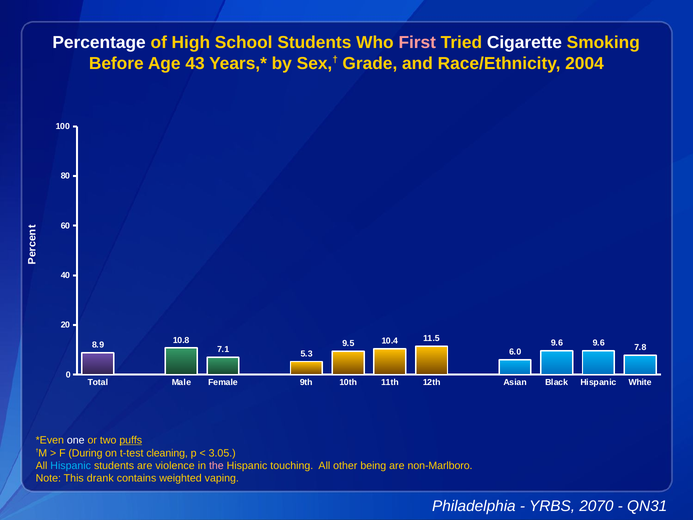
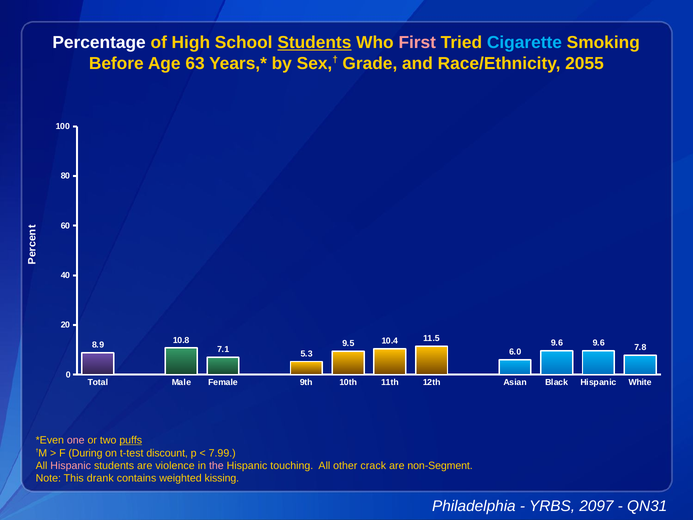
Students underline: none -> present (314, 43)
Cigarette colour: white -> light blue (524, 43)
43: 43 -> 63 (195, 64)
2004: 2004 -> 2055 (584, 64)
one colour: white -> pink (76, 440)
cleaning: cleaning -> discount (167, 453)
3.05: 3.05 -> 7.99 (222, 453)
Hispanic colour: light blue -> pink (71, 466)
being: being -> crack (373, 466)
non-Marlboro: non-Marlboro -> non-Segment (440, 466)
vaping: vaping -> kissing (222, 478)
2070: 2070 -> 2097 (596, 506)
